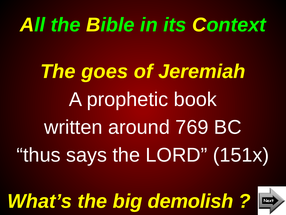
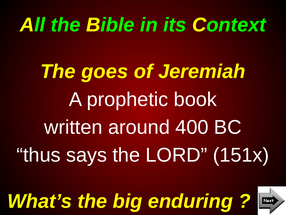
769: 769 -> 400 (192, 127)
demolish: demolish -> enduring (190, 201)
